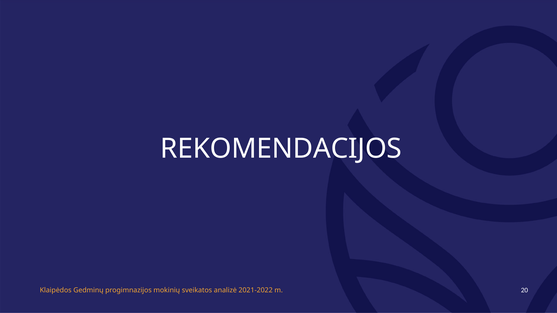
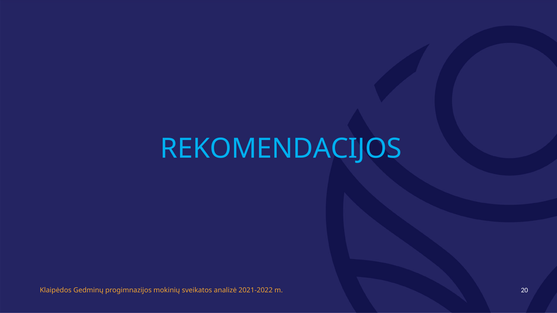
REKOMENDACIJOS colour: white -> light blue (281, 149)
